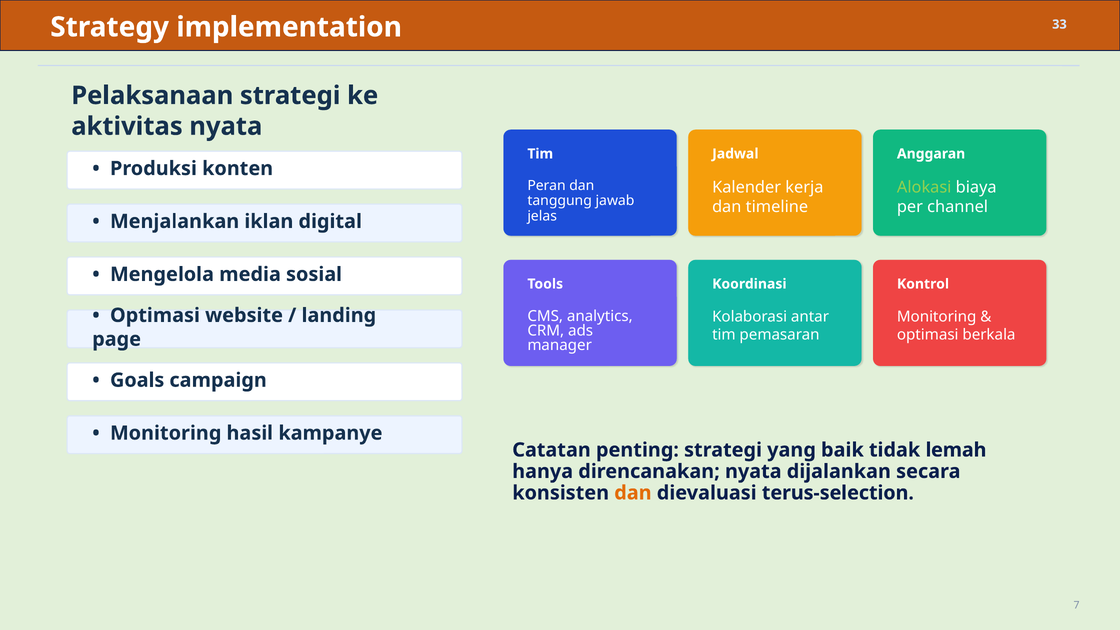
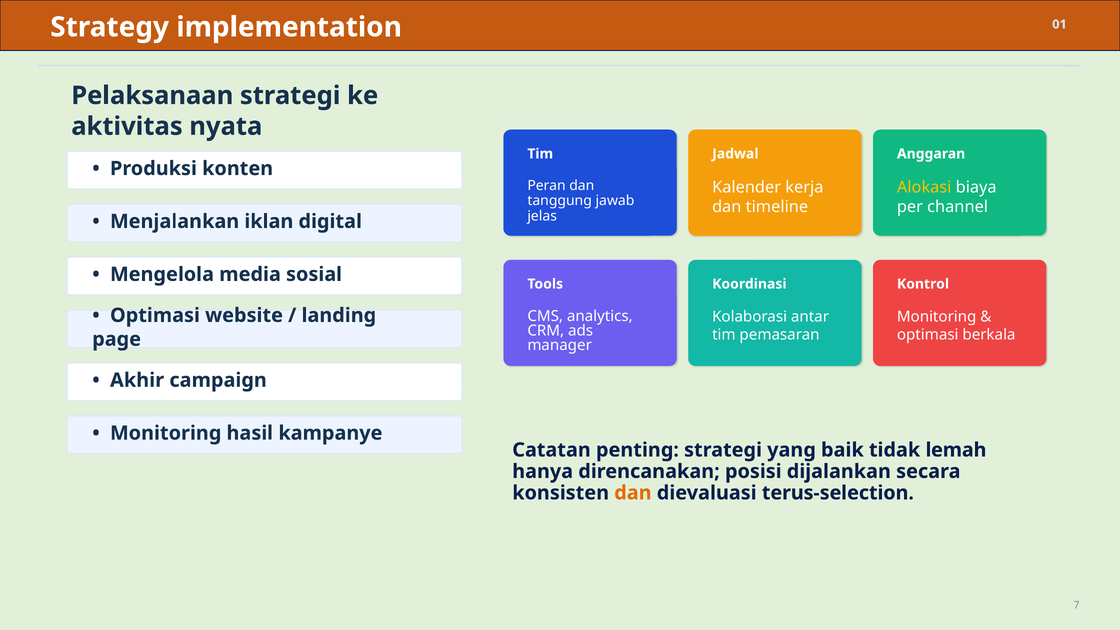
33: 33 -> 01 (1059, 24)
Alokasi colour: light green -> yellow (924, 187)
Goals: Goals -> Akhir (137, 380)
direncanakan nyata: nyata -> posisi (753, 471)
